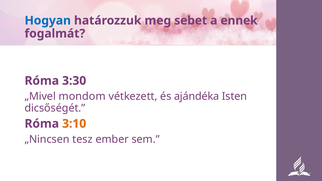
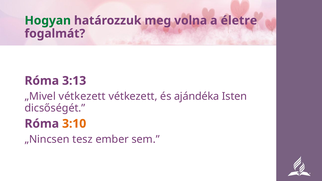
Hogyan colour: blue -> green (48, 21)
sebet: sebet -> volna (191, 21)
ennek: ennek -> életre (239, 21)
3:30: 3:30 -> 3:13 (74, 81)
„Mivel mondom: mondom -> vétkezett (82, 96)
